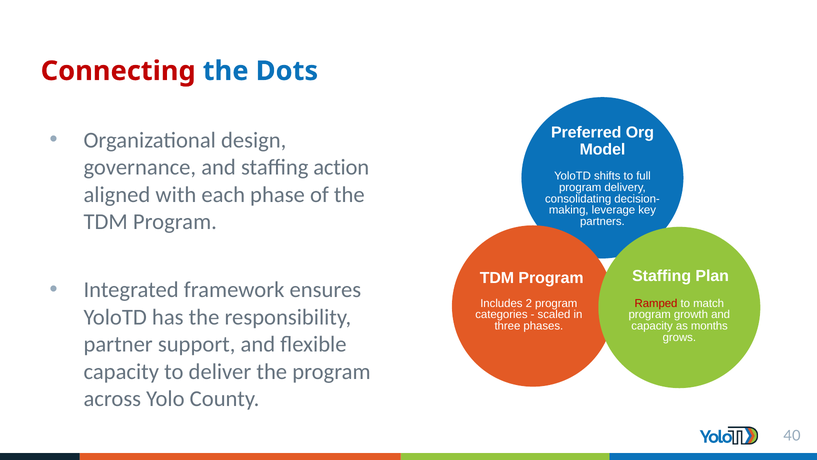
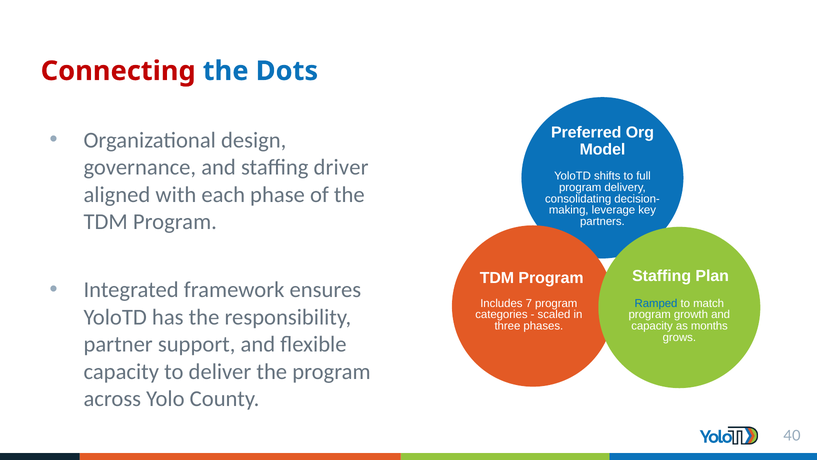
action: action -> driver (341, 167)
Ramped colour: red -> blue (656, 303)
2: 2 -> 7 (529, 303)
